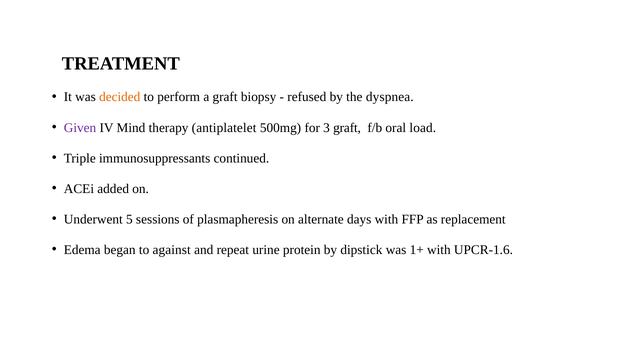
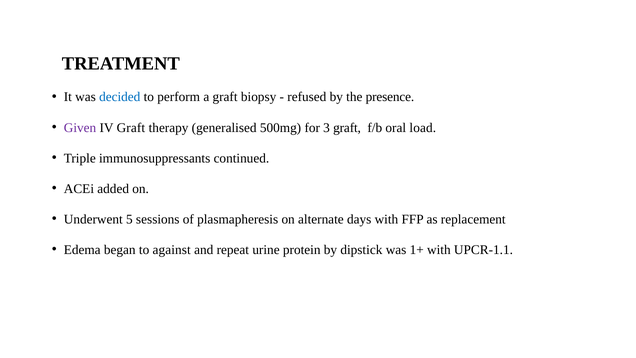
decided colour: orange -> blue (120, 97)
dyspnea: dyspnea -> presence (390, 97)
IV Mind: Mind -> Graft (131, 128)
antiplatelet: antiplatelet -> generalised (224, 128)
UPCR-1.6: UPCR-1.6 -> UPCR-1.1 (483, 250)
